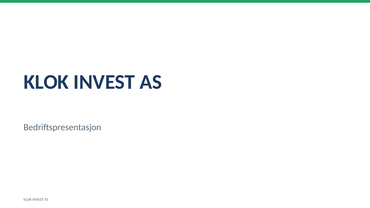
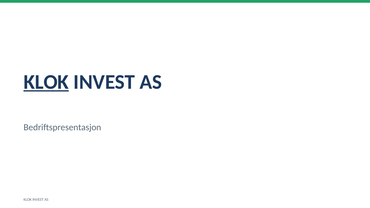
KLOK underline: none -> present (46, 82)
